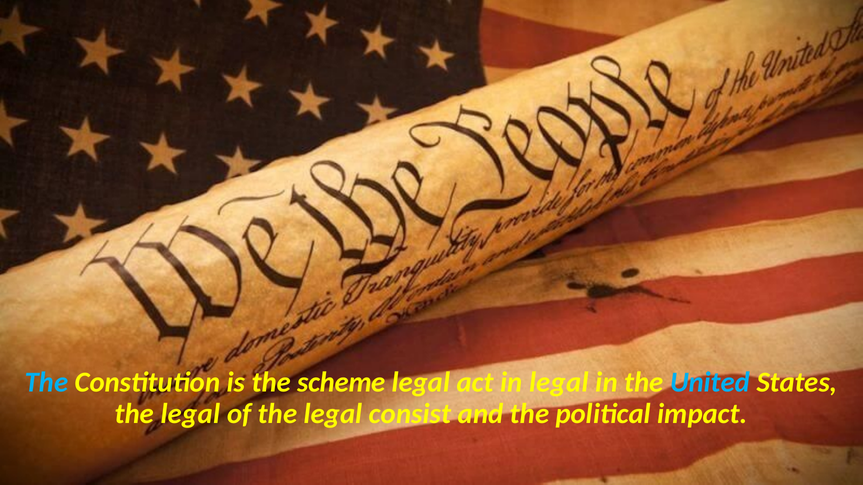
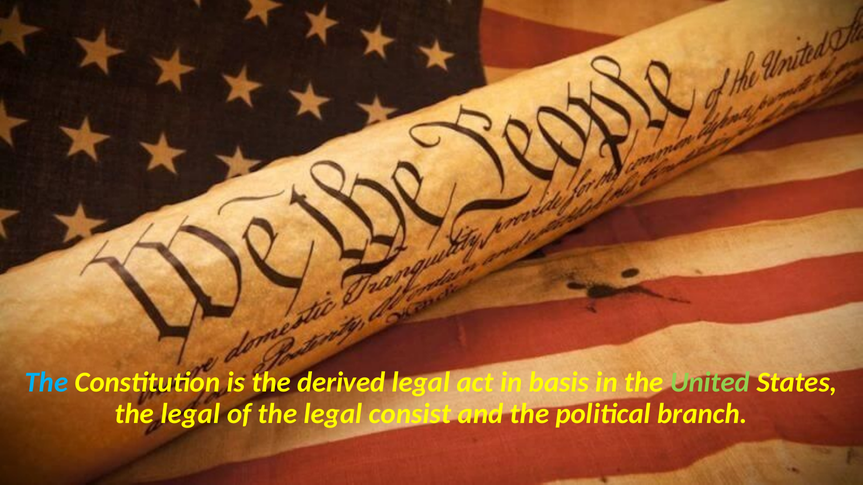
scheme: scheme -> derived (341, 383)
in legal: legal -> basis (559, 383)
United colour: light blue -> light green (710, 383)
impact: impact -> branch (702, 414)
